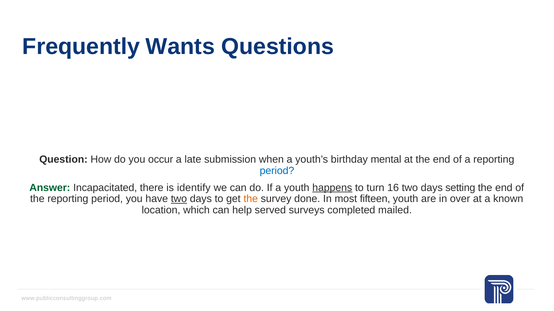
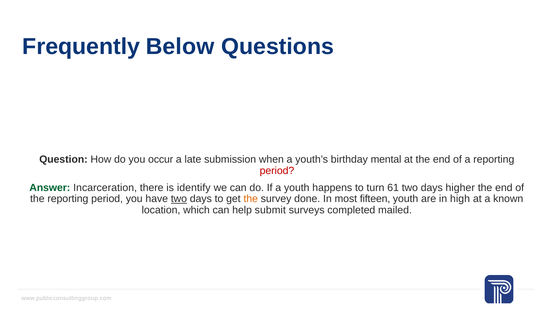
Wants: Wants -> Below (180, 47)
period colour: blue -> red (277, 171)
Incapacitated: Incapacitated -> Incarceration (105, 188)
happens underline: present -> none (332, 188)
16: 16 -> 61 (393, 188)
setting: setting -> higher (460, 188)
over: over -> high (460, 199)
served: served -> submit (270, 210)
